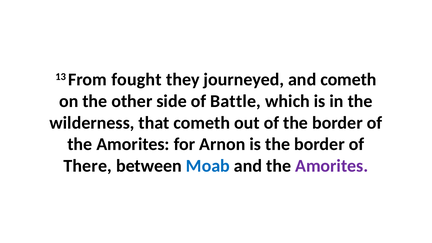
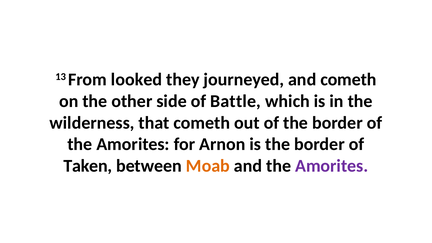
fought: fought -> looked (137, 80)
There: There -> Taken (88, 166)
Moab colour: blue -> orange (208, 166)
